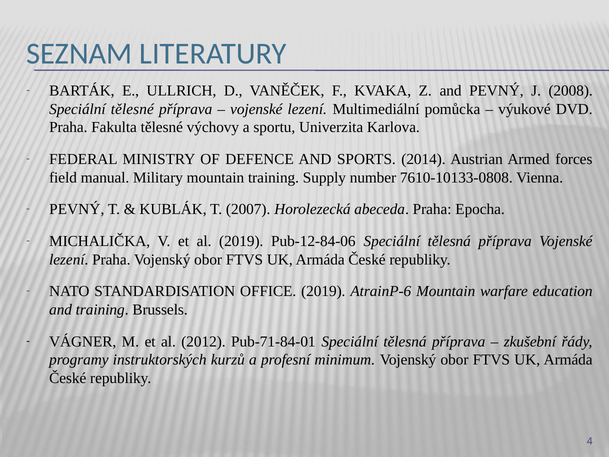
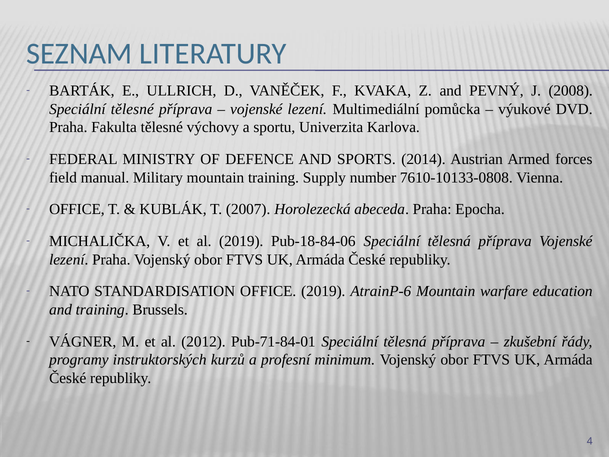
PEVNÝ: PEVNÝ -> OFFICE (77, 209)
Pub-12-84-06: Pub-12-84-06 -> Pub-18-84-06 (313, 241)
